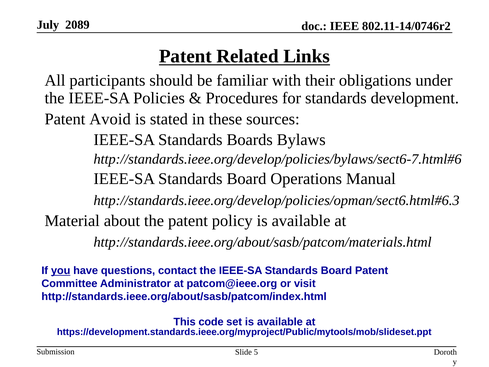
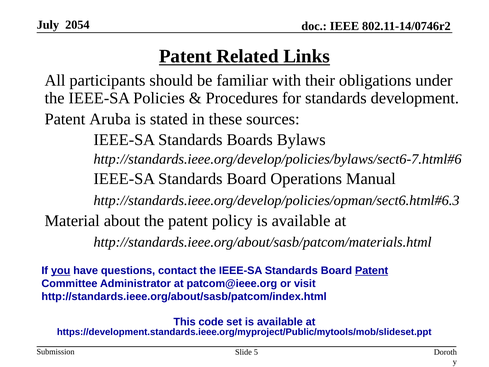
2089: 2089 -> 2054 (77, 25)
Patent Avoid: Avoid -> Aruba (110, 119)
Patent underline: none -> present (372, 270)
